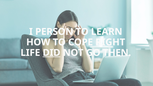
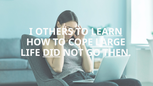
PERSON: PERSON -> OTHERS (54, 32)
LEARN underline: none -> present (107, 32)
RIGHT: RIGHT -> LARGE (110, 42)
